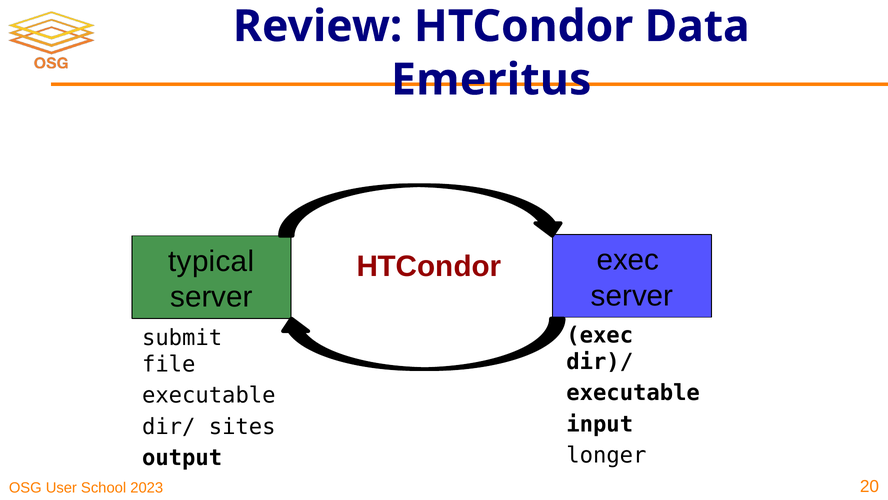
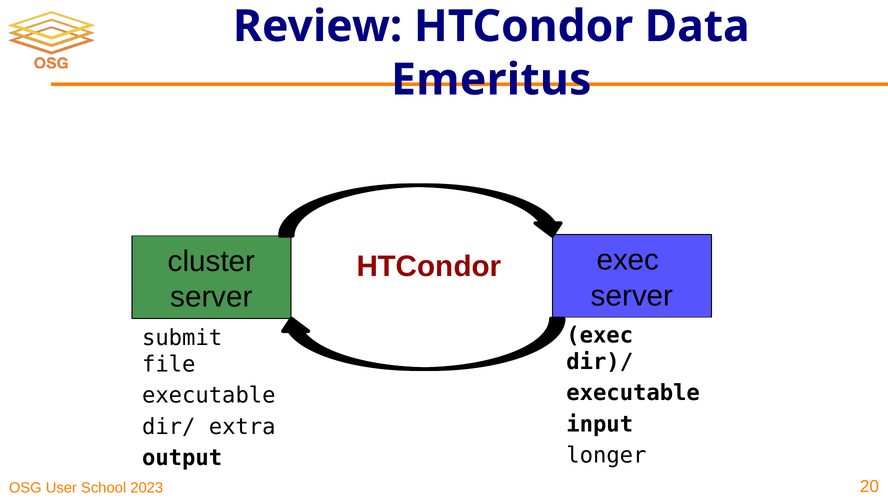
typical: typical -> cluster (211, 261)
sites: sites -> extra (242, 426)
